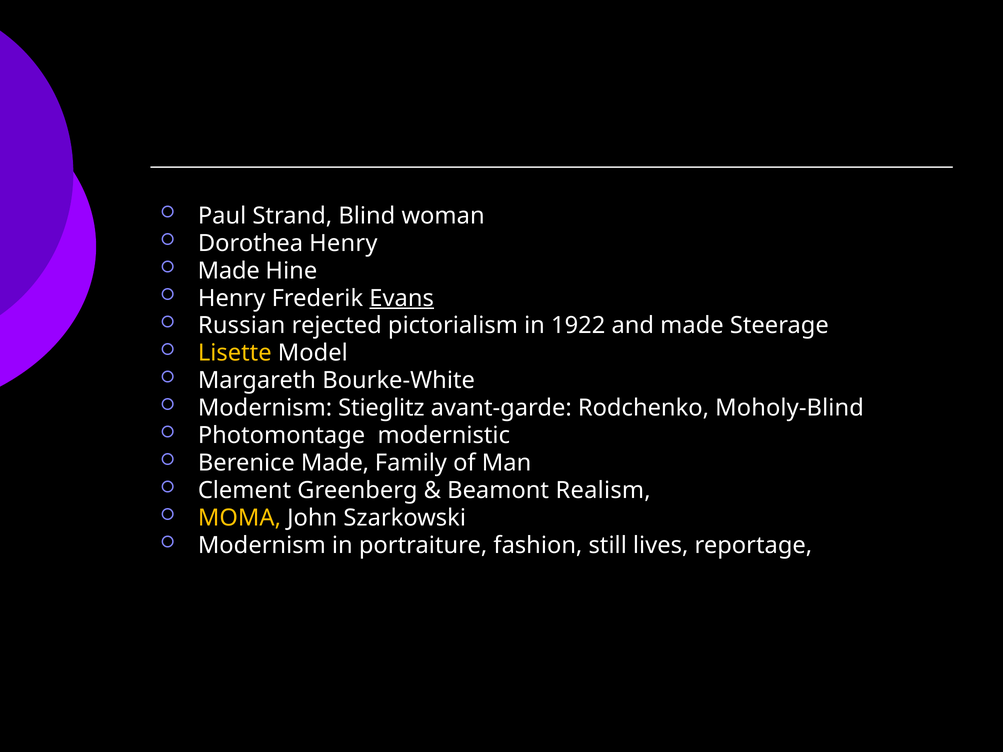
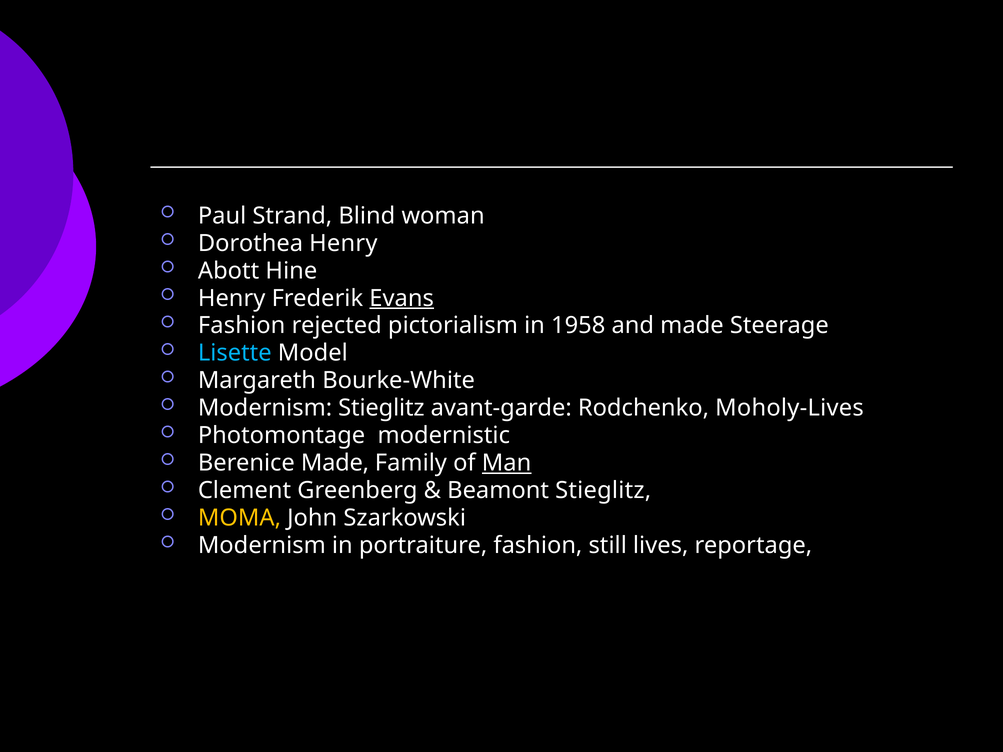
Made: Made -> Abott (229, 271)
Russian: Russian -> Fashion (242, 326)
1922: 1922 -> 1958 (578, 326)
Lisette colour: yellow -> light blue (235, 353)
Moholy-Blind: Moholy-Blind -> Moholy-Lives (789, 408)
Man underline: none -> present (507, 463)
Beamont Realism: Realism -> Stieglitz (603, 491)
